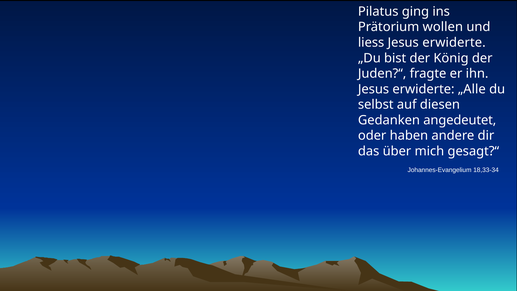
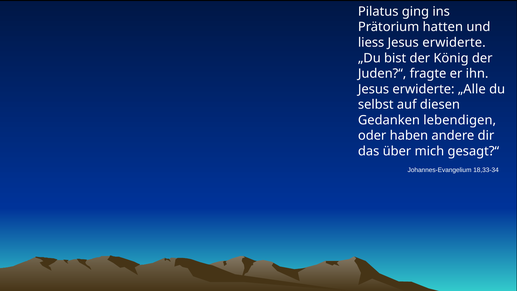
wollen: wollen -> hatten (443, 27)
angedeutet: angedeutet -> lebendigen (460, 120)
